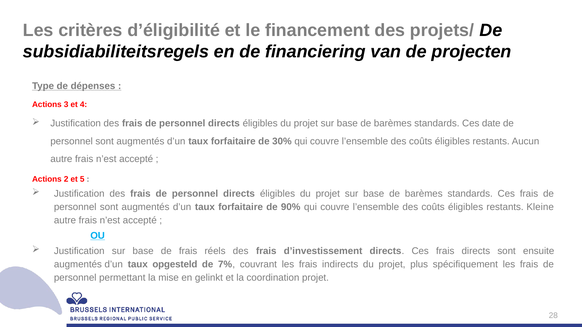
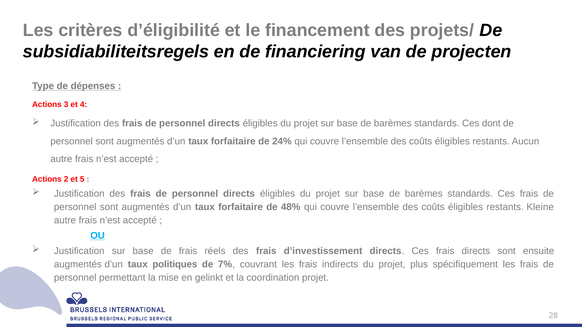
date: date -> dont (491, 124)
30%: 30% -> 24% (282, 141)
90%: 90% -> 48% (291, 207)
opgesteld: opgesteld -> politiques (175, 265)
